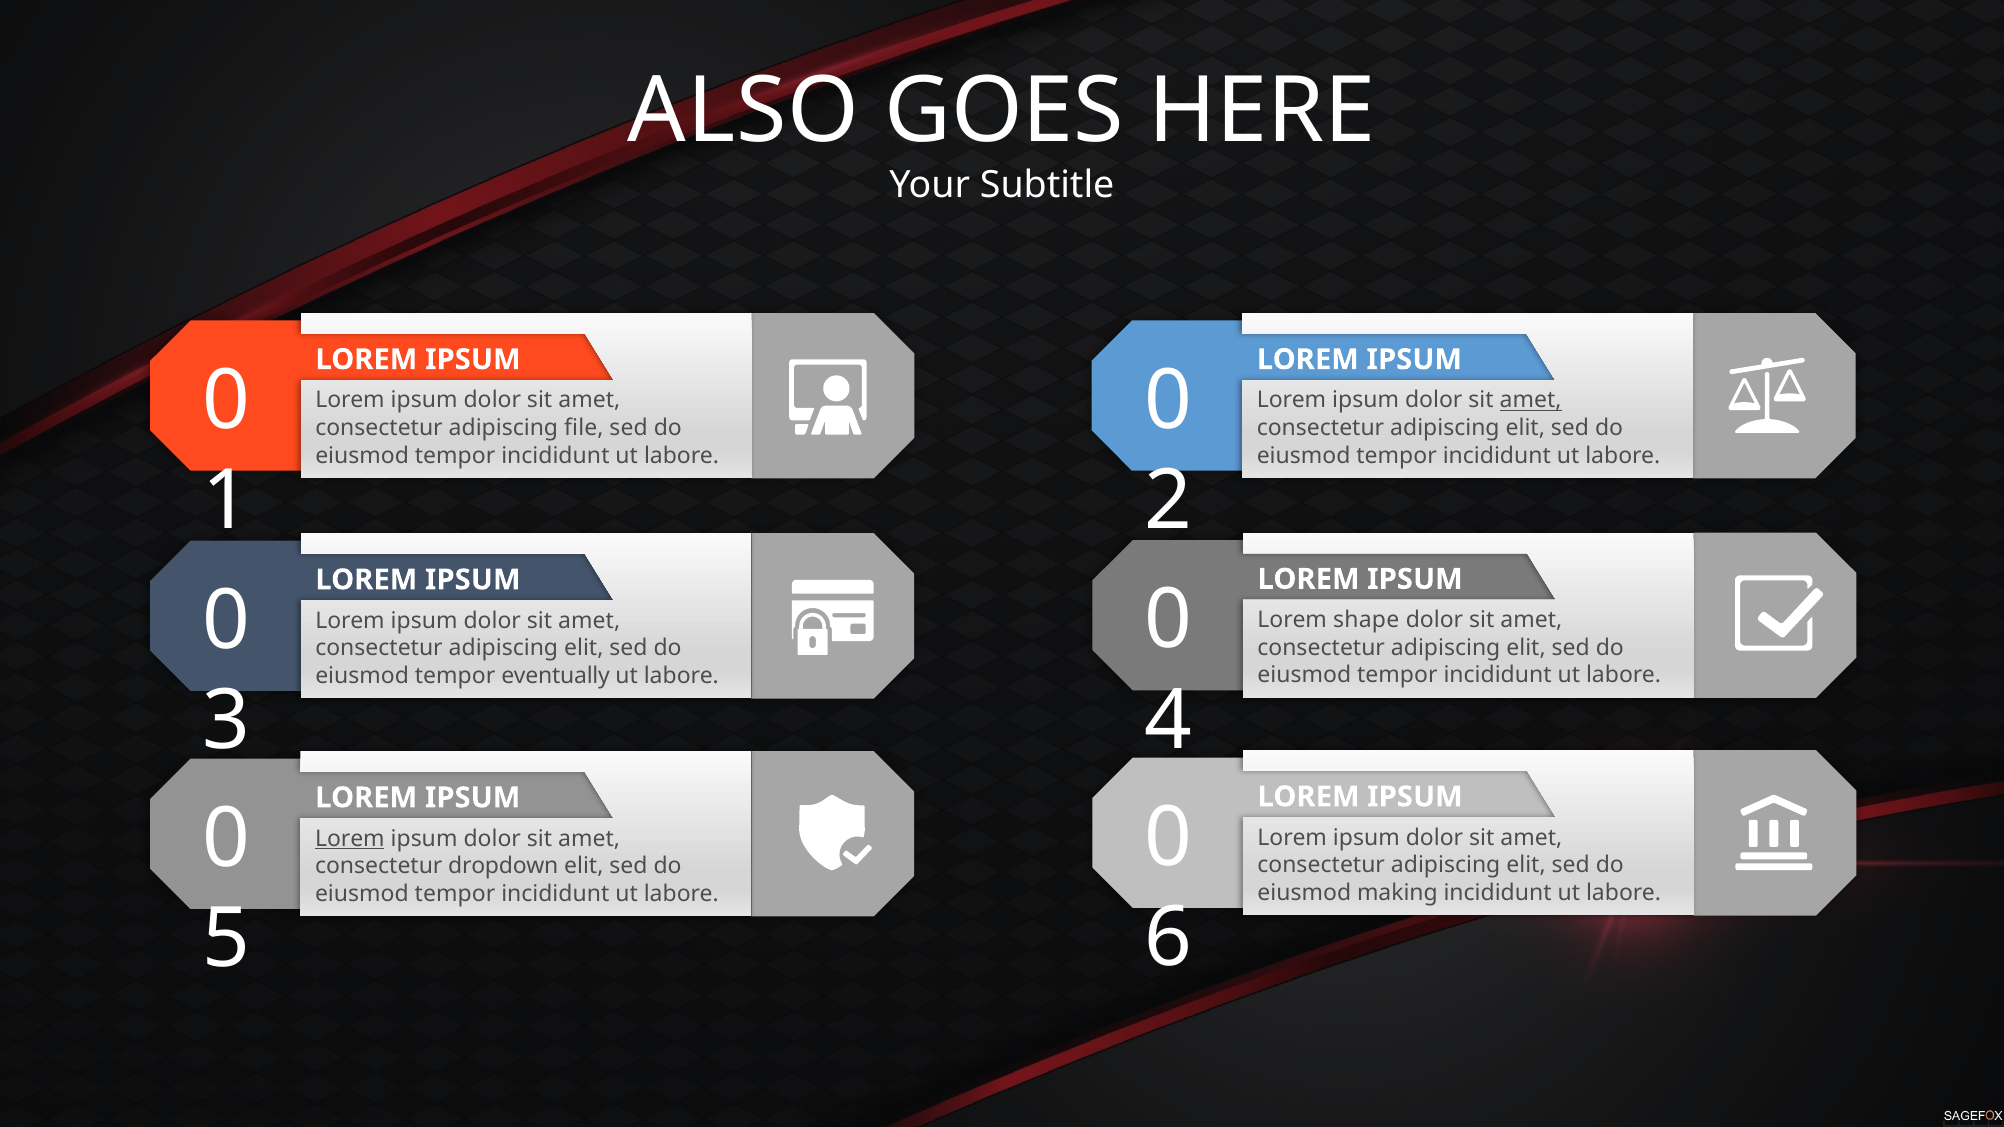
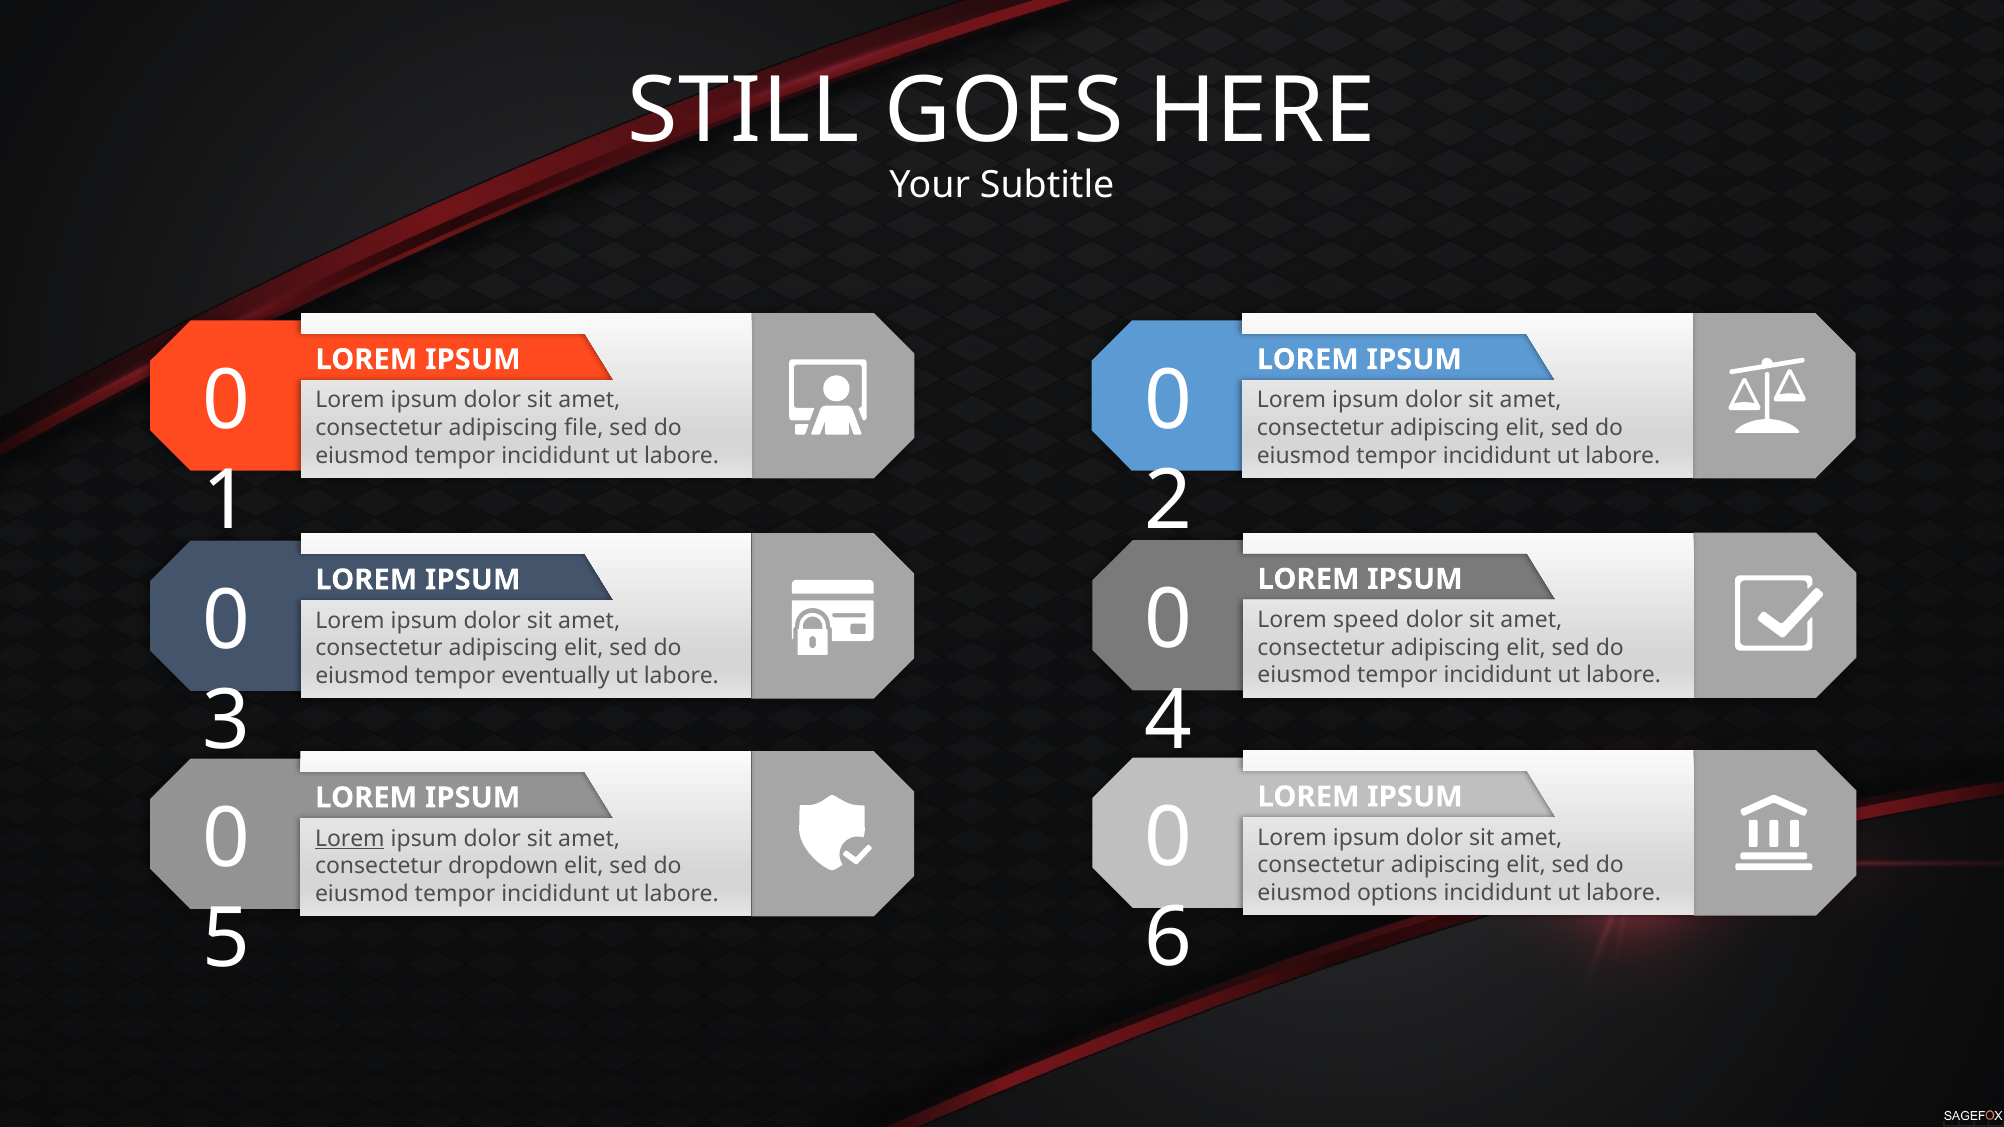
ALSO: ALSO -> STILL (744, 111)
amet underline: present -> none (1531, 400)
shape: shape -> speed (1366, 620)
making: making -> options (1397, 893)
